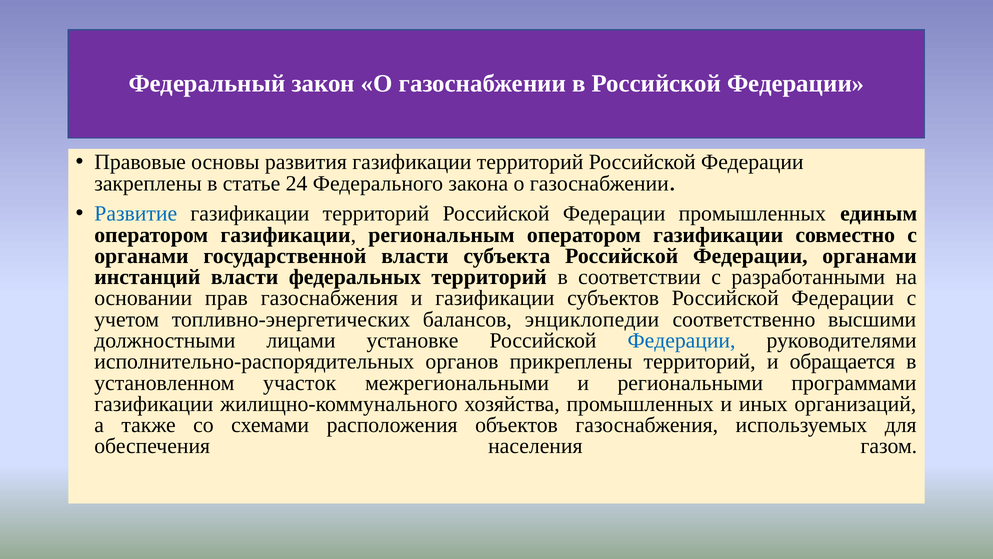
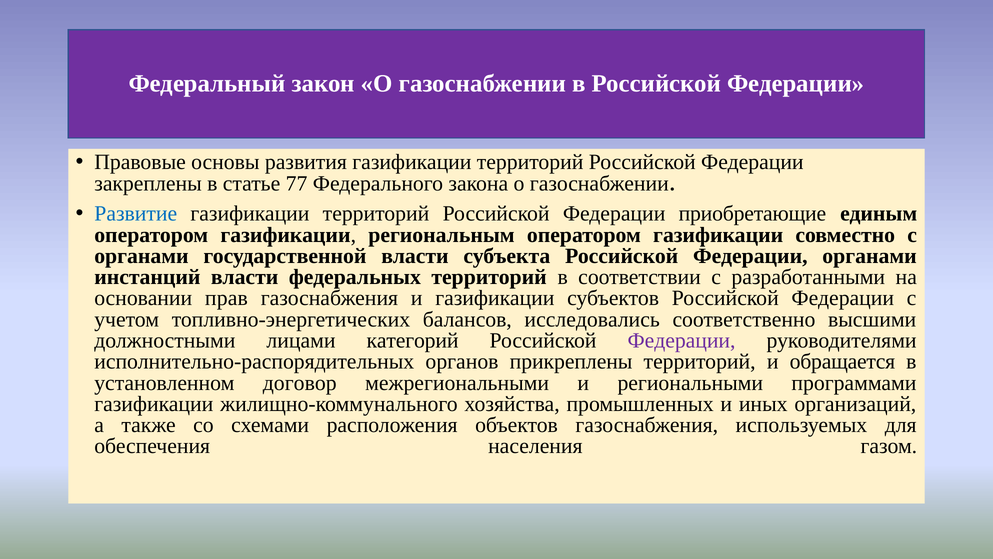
24: 24 -> 77 (297, 183)
Федерации промышленных: промышленных -> приобретающие (752, 214)
энциклопедии: энциклопедии -> исследовались (592, 319)
установке: установке -> категорий (413, 340)
Федерации colour: blue -> purple (682, 340)
участок: участок -> договор (300, 383)
